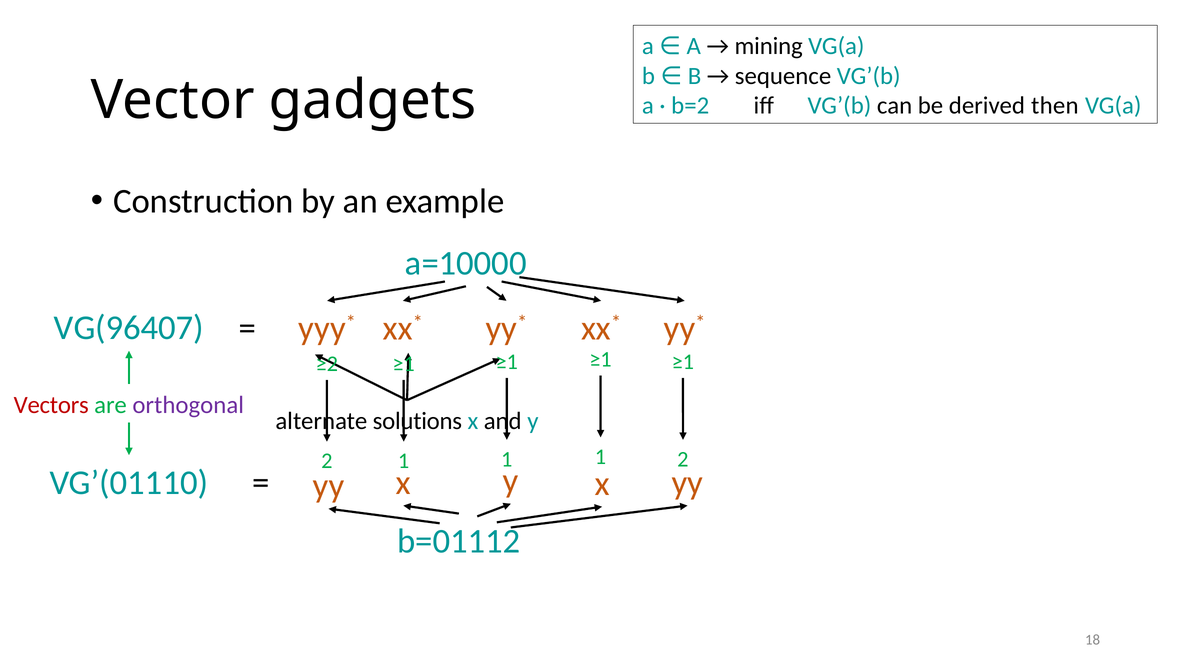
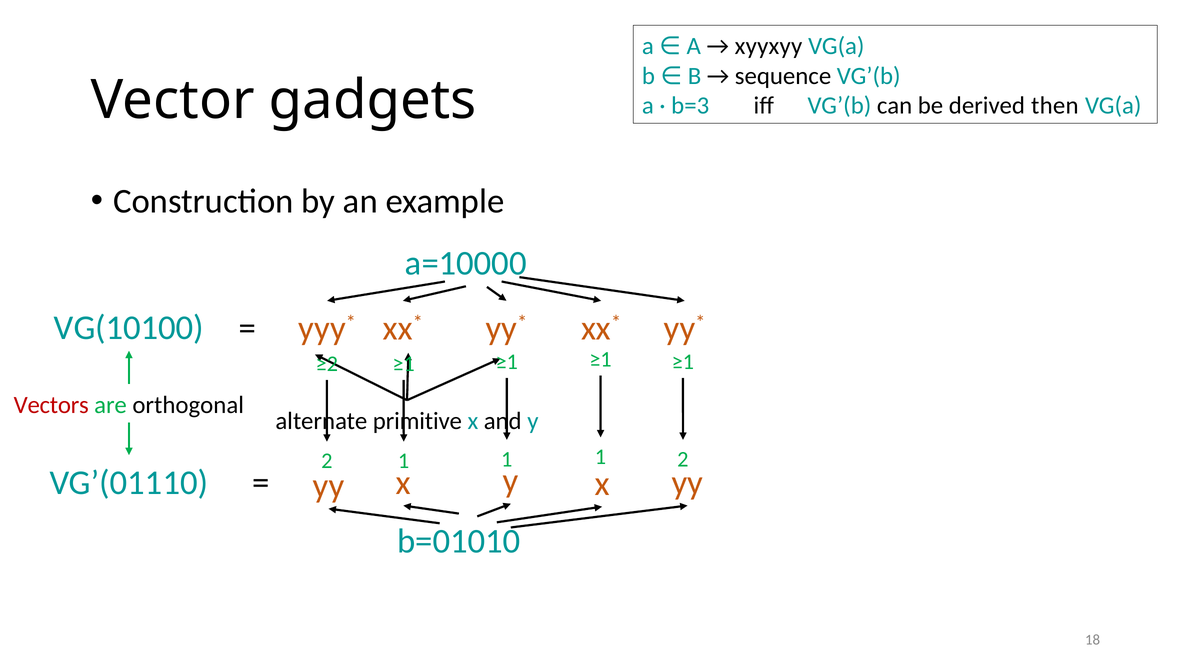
mining: mining -> xyyxyy (768, 46)
b=2: b=2 -> b=3 (690, 106)
VG(96407: VG(96407 -> VG(10100 (129, 328)
orthogonal colour: purple -> black (188, 405)
solutions: solutions -> primitive (417, 421)
b=01112: b=01112 -> b=01010 (459, 541)
